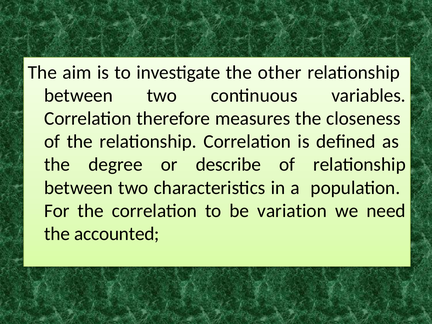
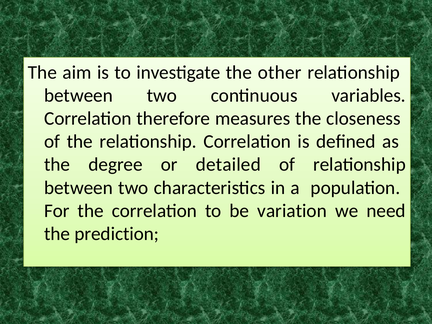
describe: describe -> detailed (228, 165)
accounted: accounted -> prediction (117, 234)
